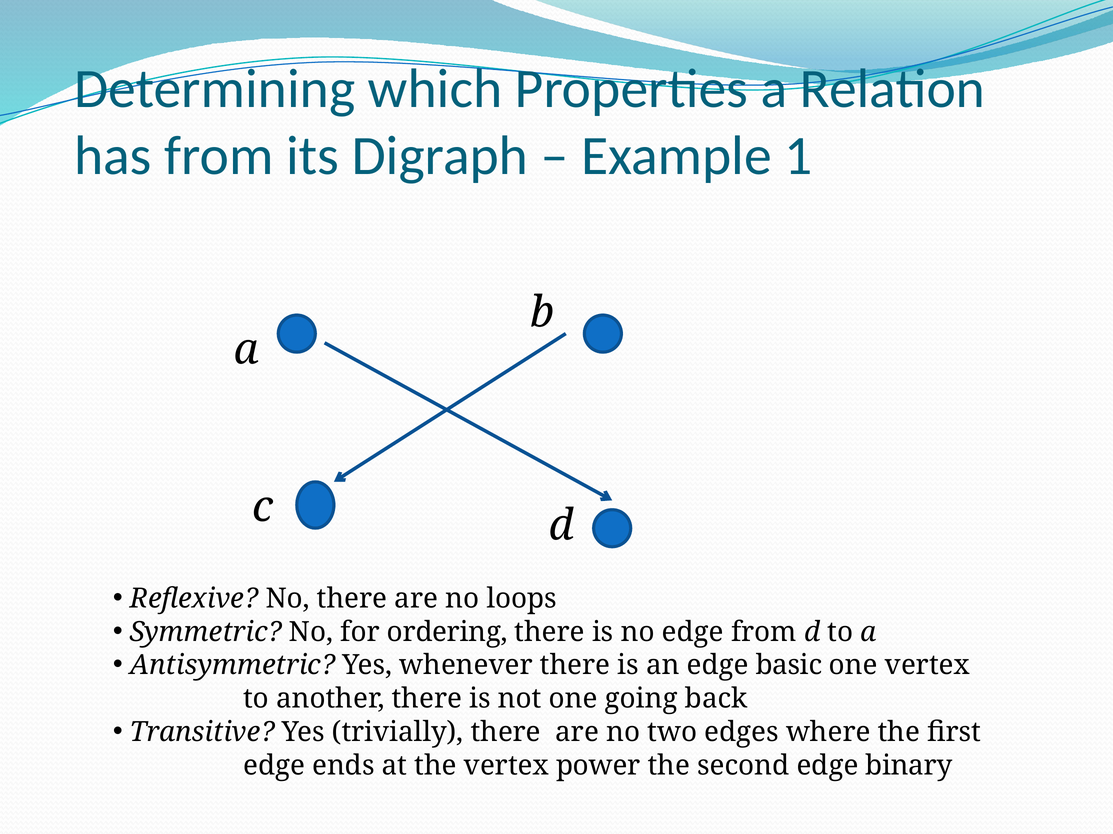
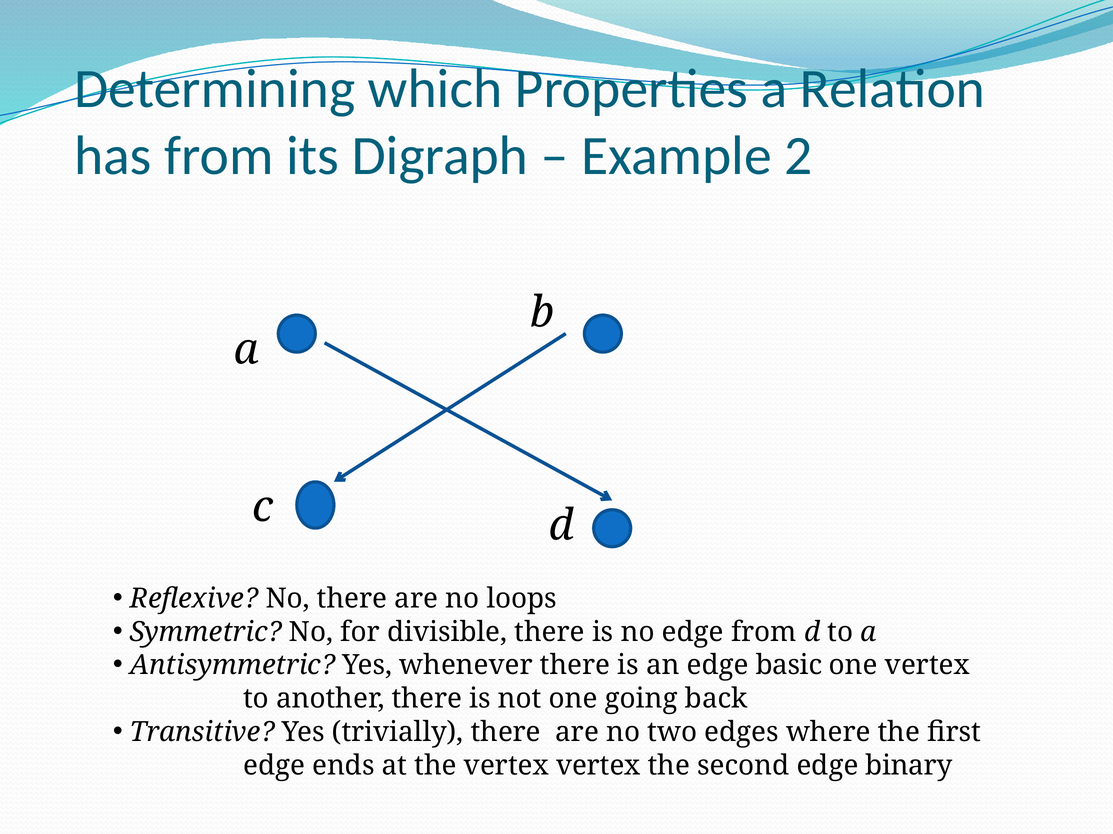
1: 1 -> 2 (798, 156)
ordering: ordering -> divisible (447, 633)
vertex power: power -> vertex (598, 766)
